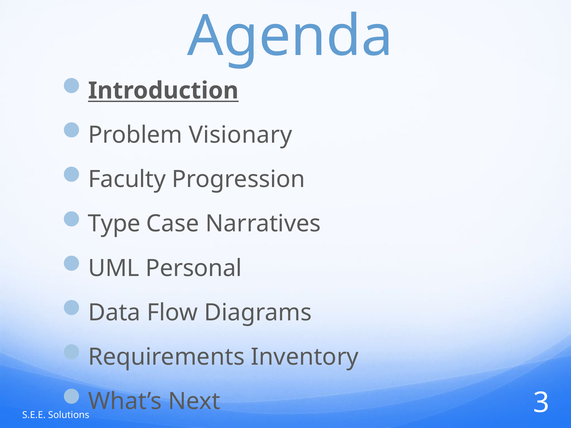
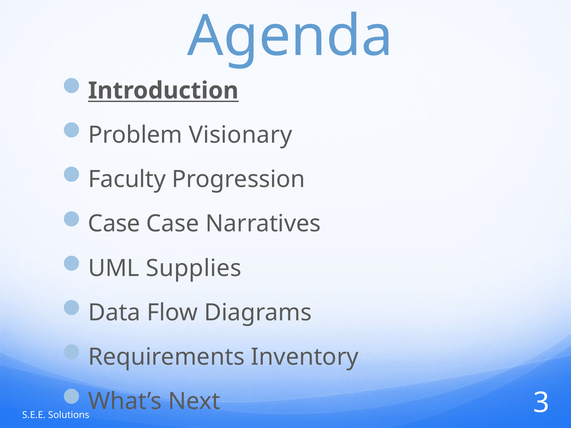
Type: Type -> Case (114, 224)
Personal: Personal -> Supplies (194, 268)
